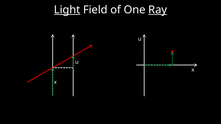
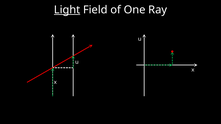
Ray underline: present -> none (158, 10)
